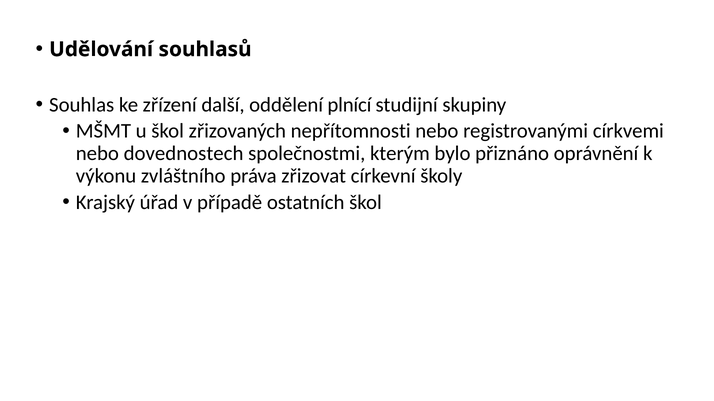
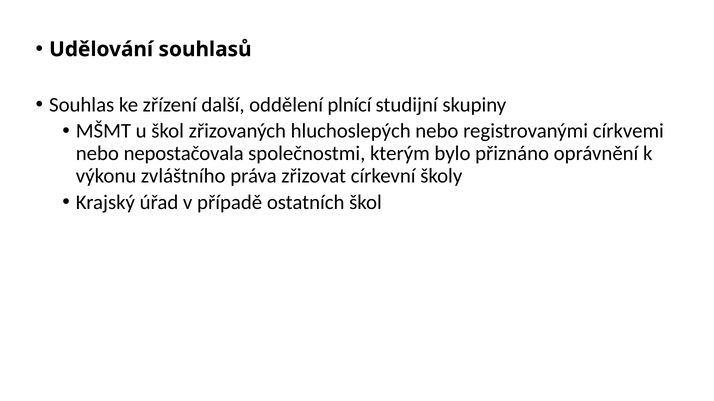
nepřítomnosti: nepřítomnosti -> hluchoslepých (351, 131)
dovednostech: dovednostech -> nepostačovala (184, 154)
